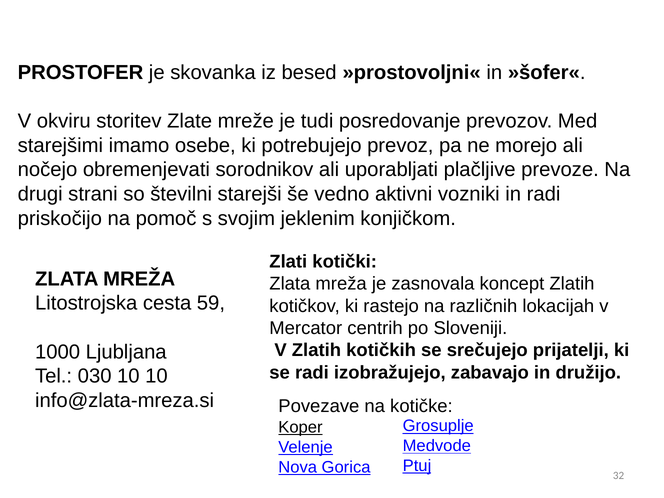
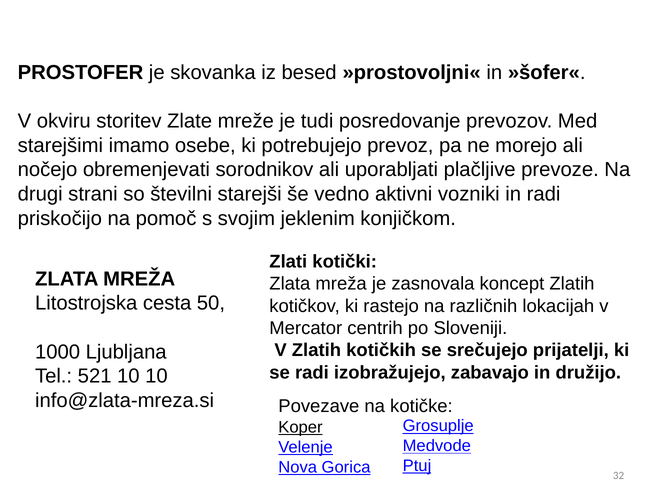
59: 59 -> 50 (211, 303)
030: 030 -> 521 (95, 376)
